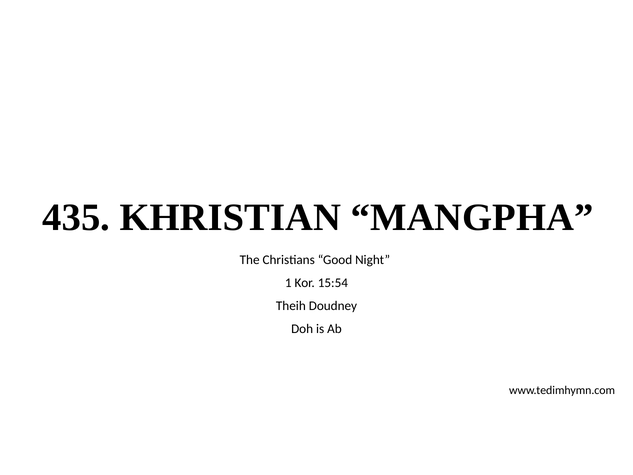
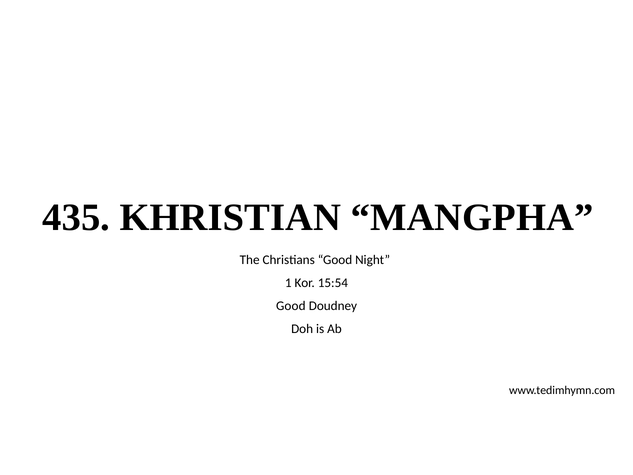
Theih: Theih -> Good (291, 306)
